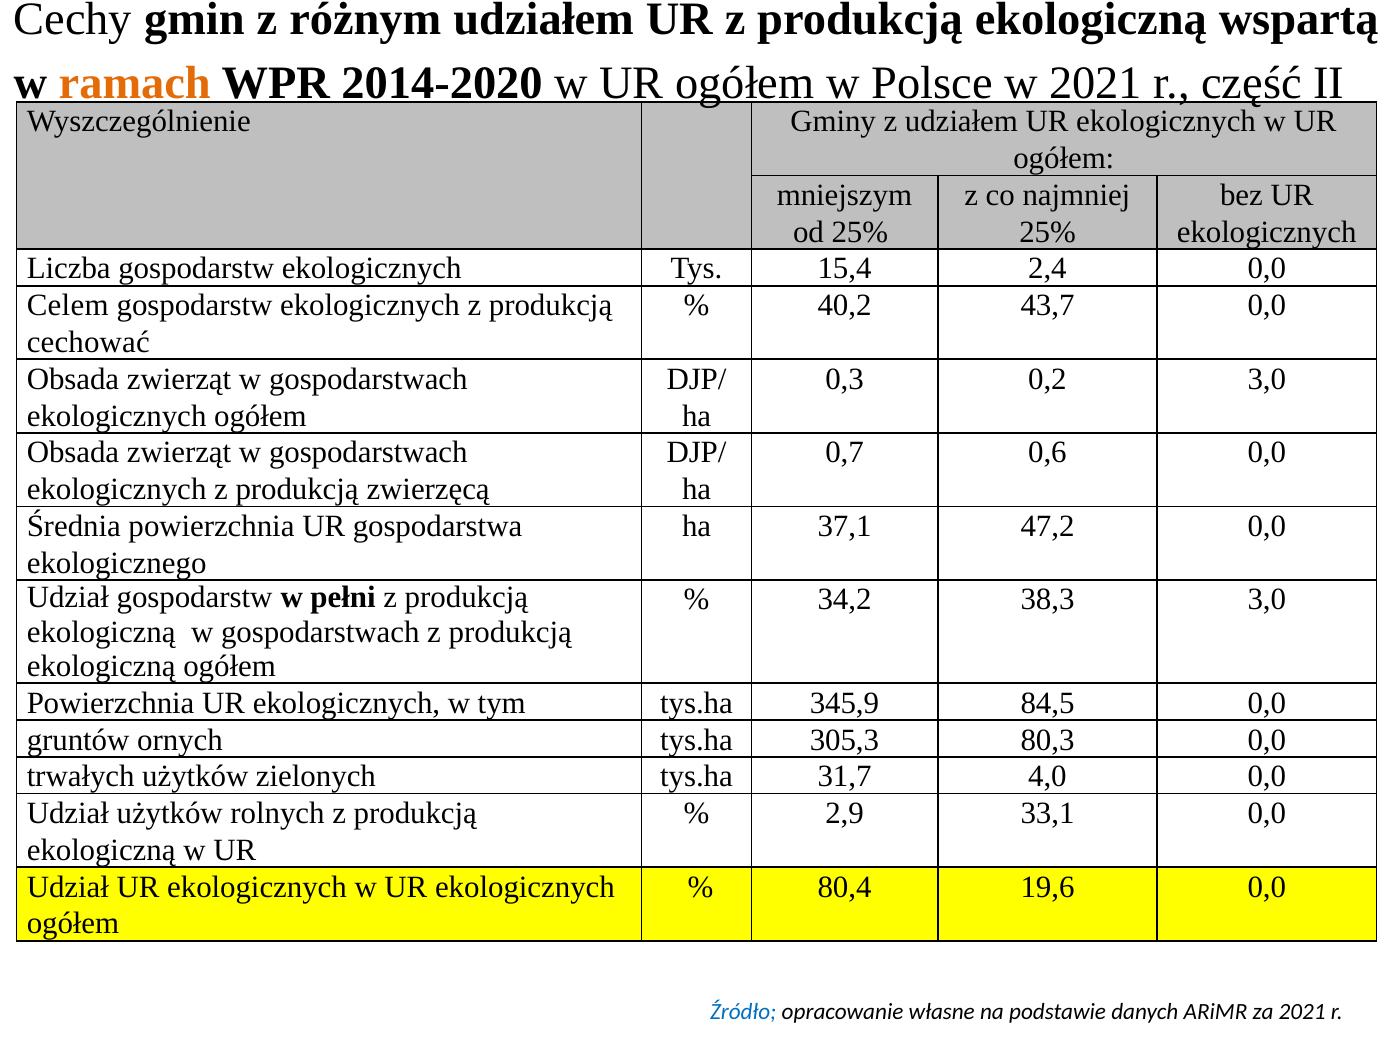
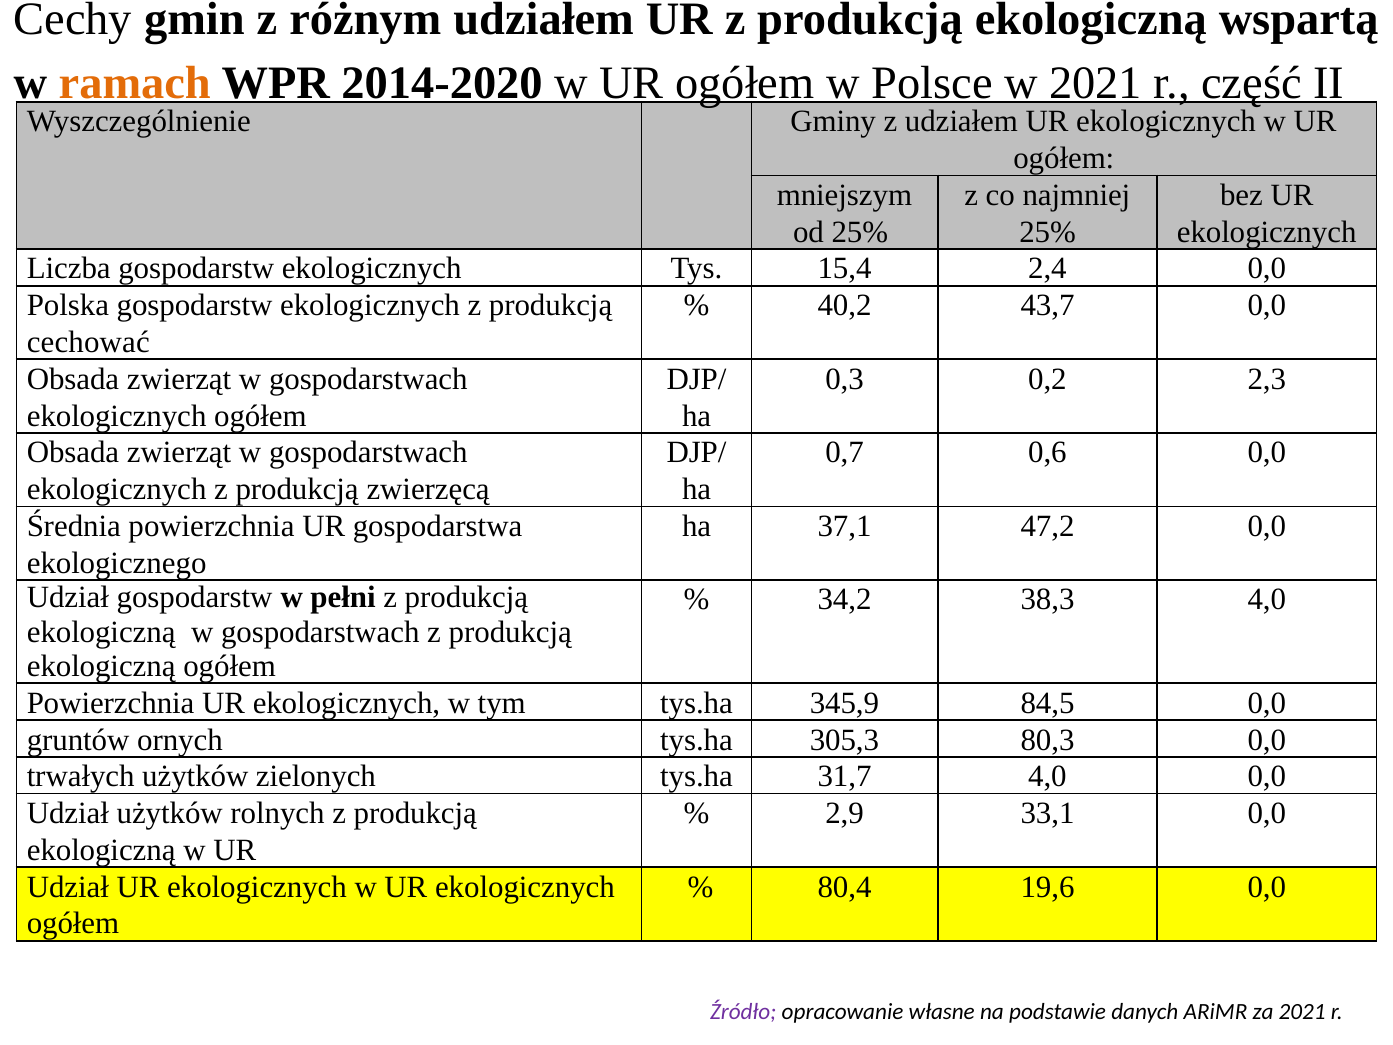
Celem: Celem -> Polska (68, 305)
0,2 3,0: 3,0 -> 2,3 (1267, 379)
38,3 3,0: 3,0 -> 4,0 (1267, 600)
Źródło colour: blue -> purple (743, 1012)
